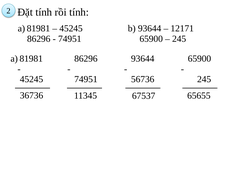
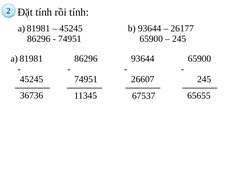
12171: 12171 -> 26177 (182, 28)
56736: 56736 -> 26607 (143, 79)
